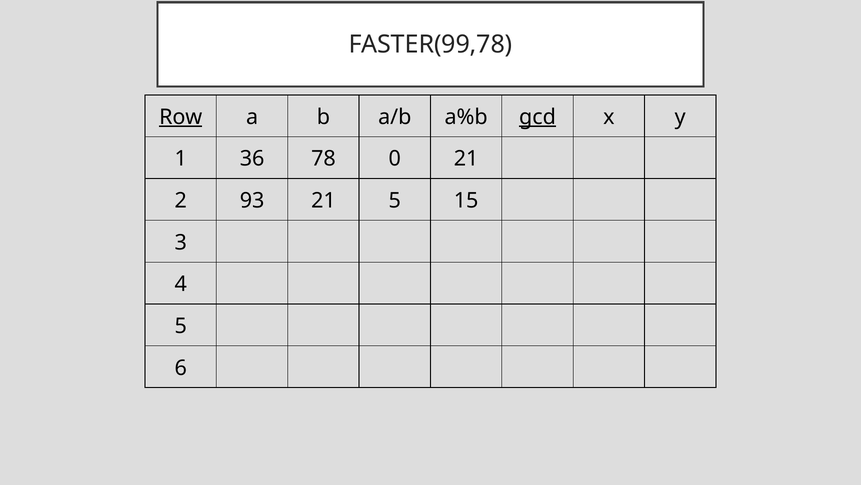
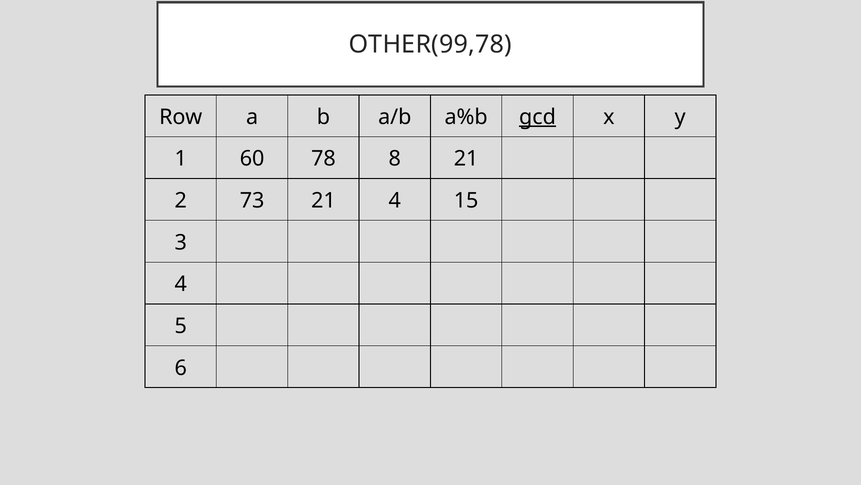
FASTER(99,78: FASTER(99,78 -> OTHER(99,78 (430, 44)
Row underline: present -> none (181, 117)
36: 36 -> 60 (252, 159)
0: 0 -> 8 (395, 159)
93: 93 -> 73 (252, 200)
21 5: 5 -> 4 (395, 200)
